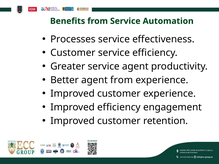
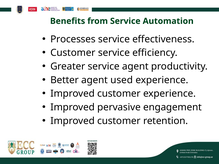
agent from: from -> used (122, 80)
Improved efficiency: efficiency -> pervasive (119, 107)
